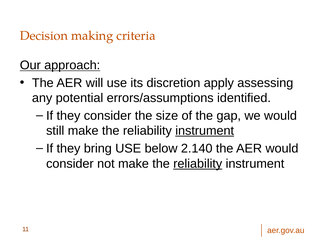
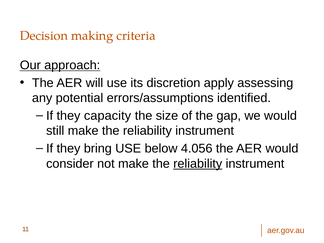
they consider: consider -> capacity (108, 116)
instrument underline: present -> none (205, 131)
2.140: 2.140 -> 4.056 (197, 148)
